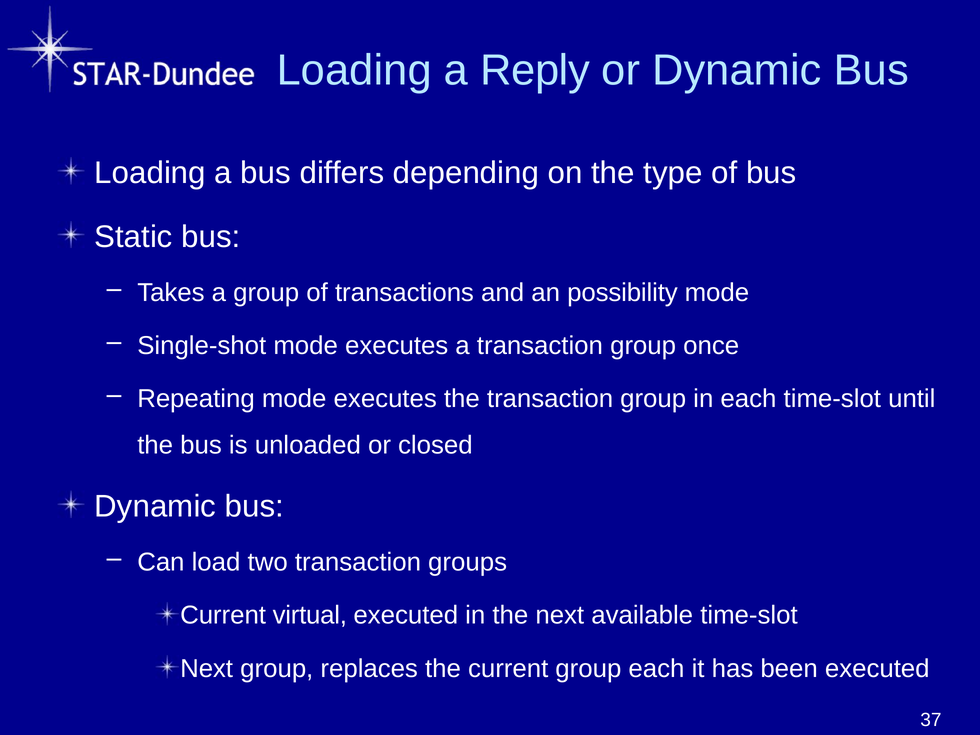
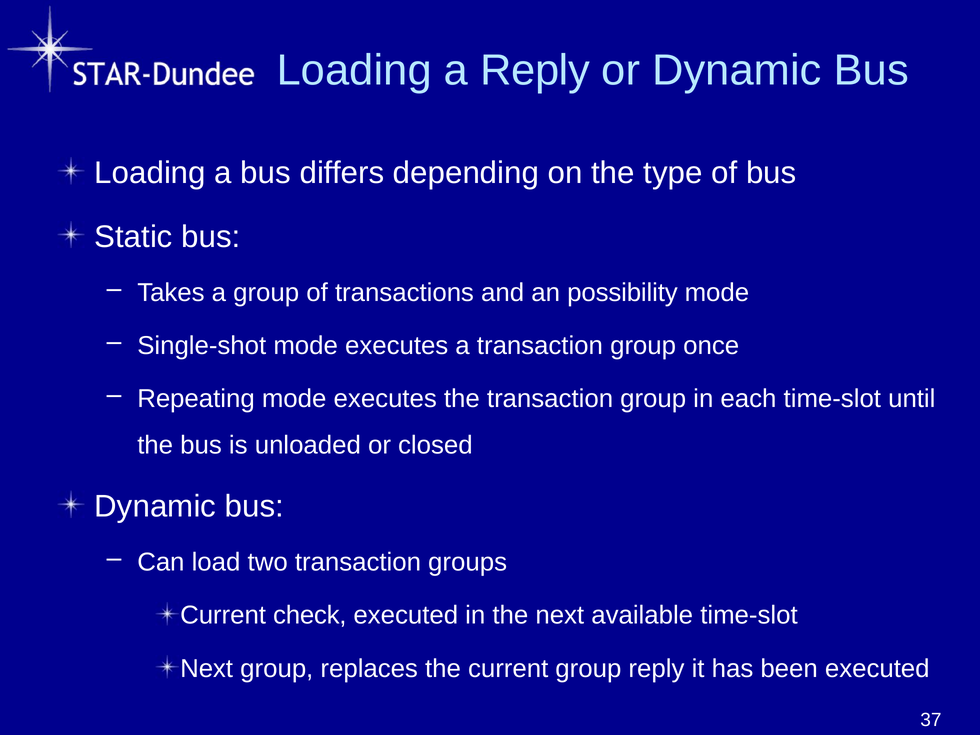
virtual: virtual -> check (310, 615)
group each: each -> reply (656, 668)
